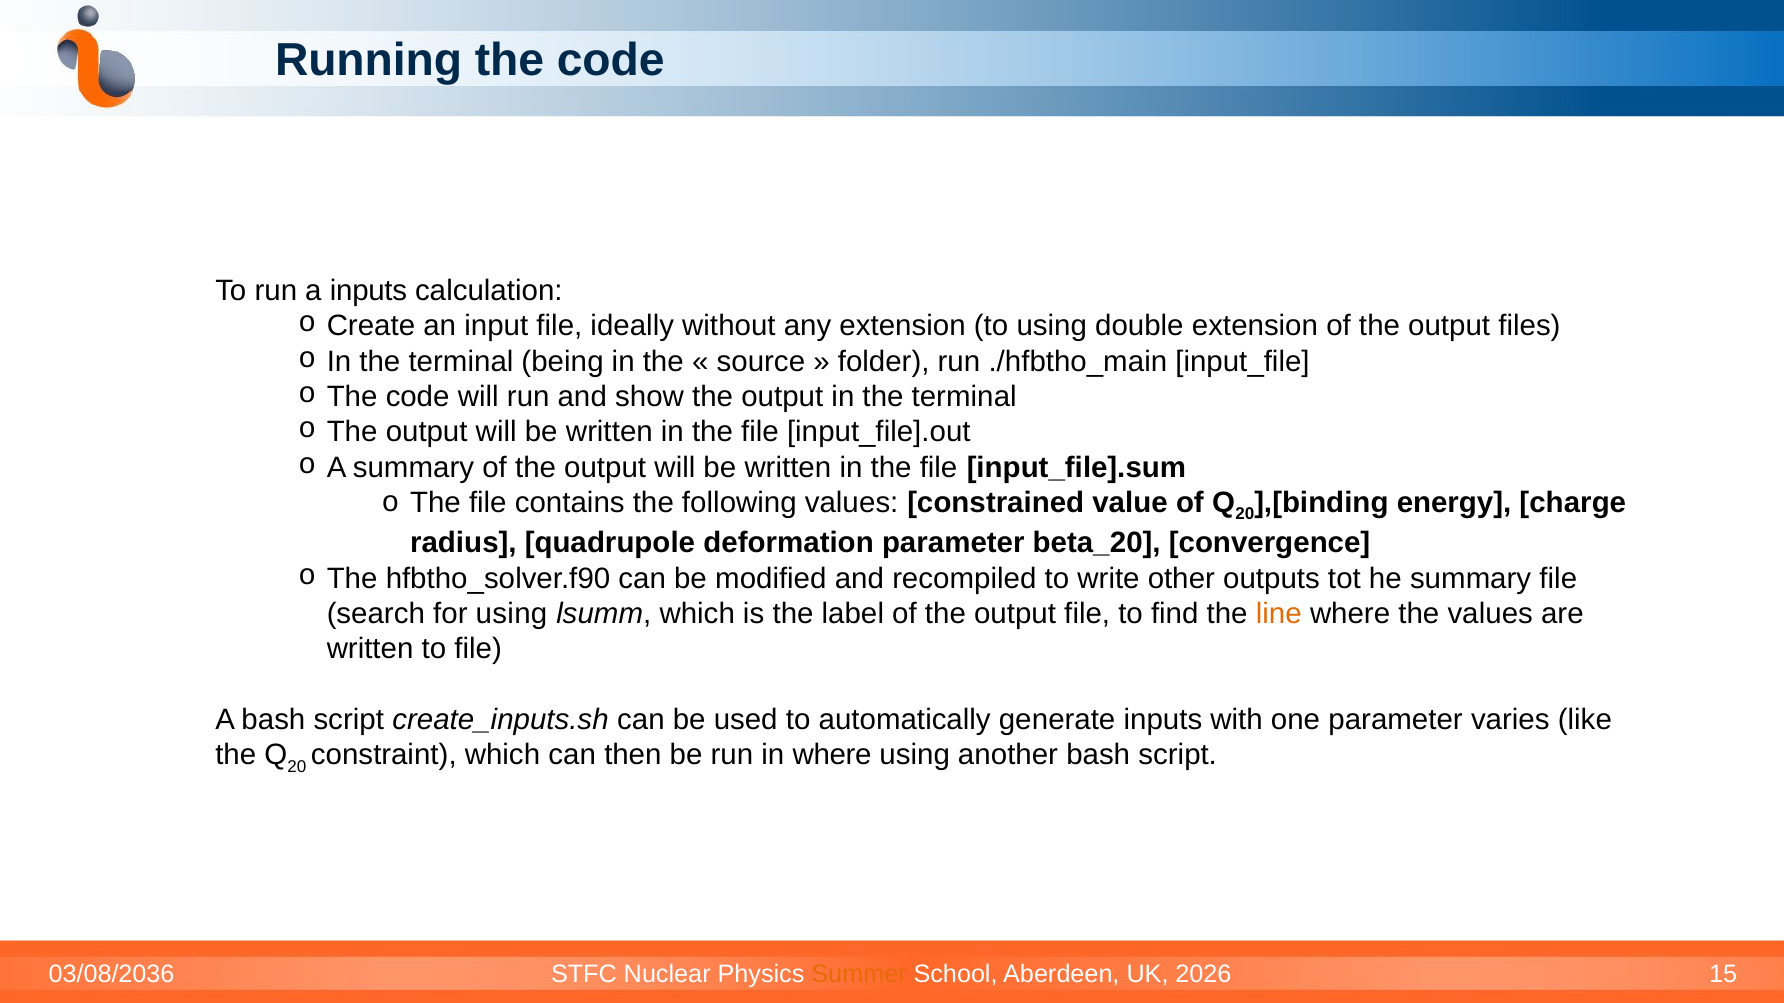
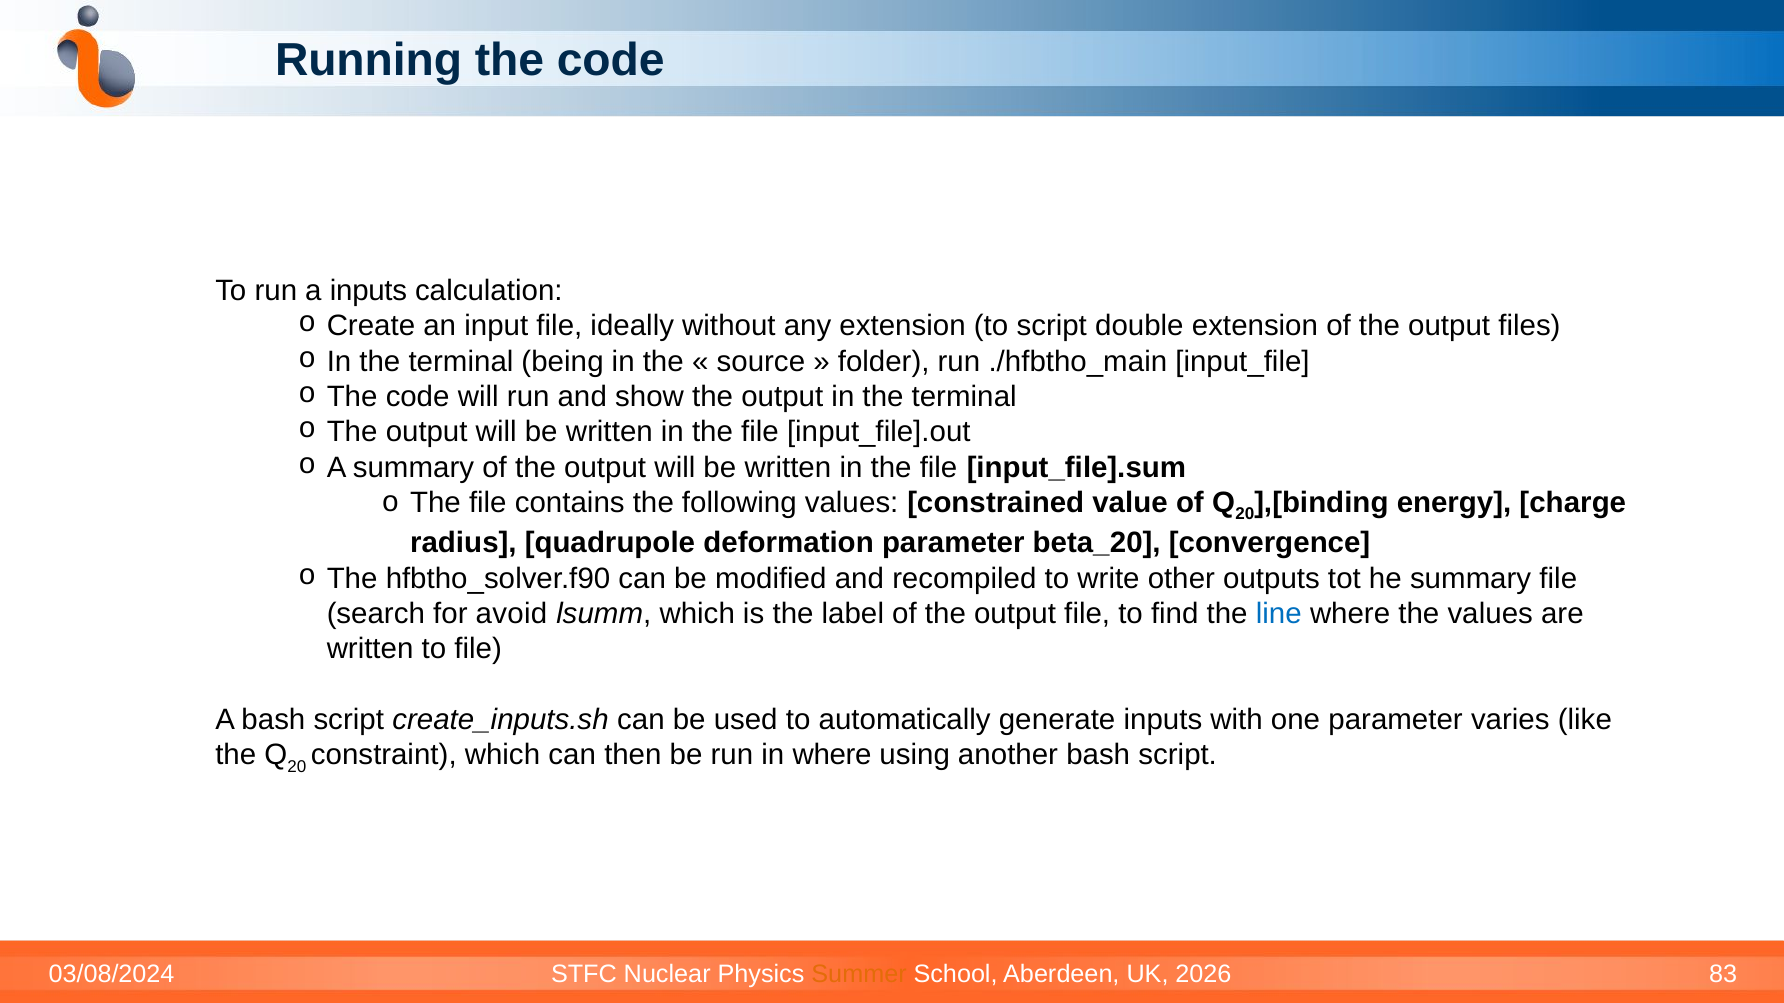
to using: using -> script (1052, 326)
for using: using -> avoid (512, 614)
line colour: orange -> blue (1279, 614)
03/08/2036: 03/08/2036 -> 03/08/2024 (112, 975)
15: 15 -> 83 (1723, 975)
